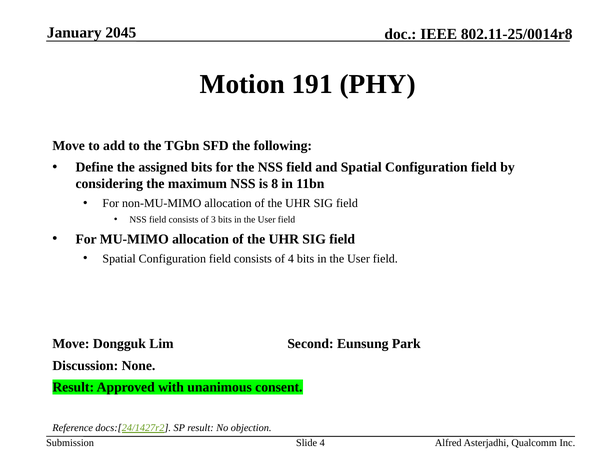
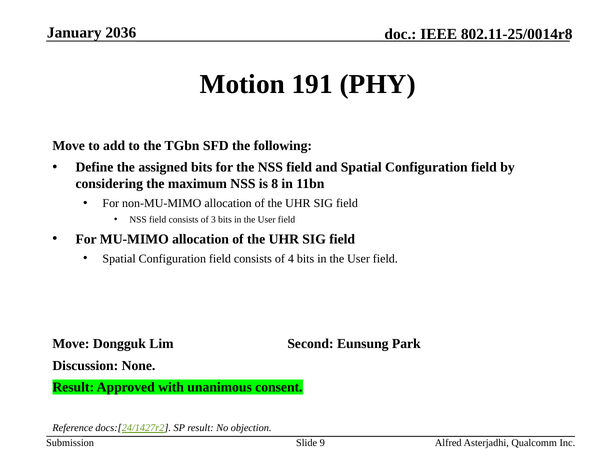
2045: 2045 -> 2036 (121, 33)
Slide 4: 4 -> 9 (322, 443)
